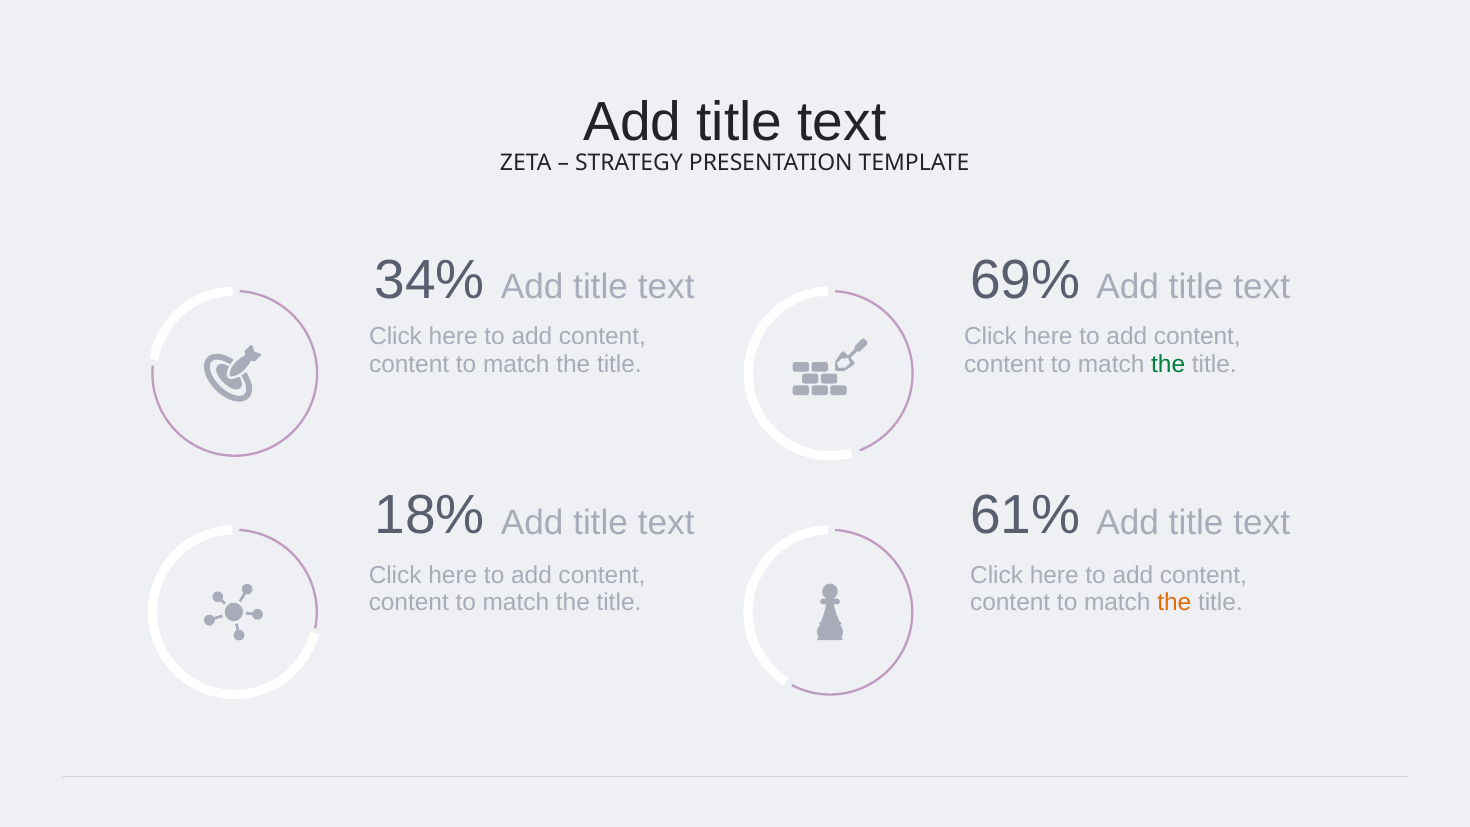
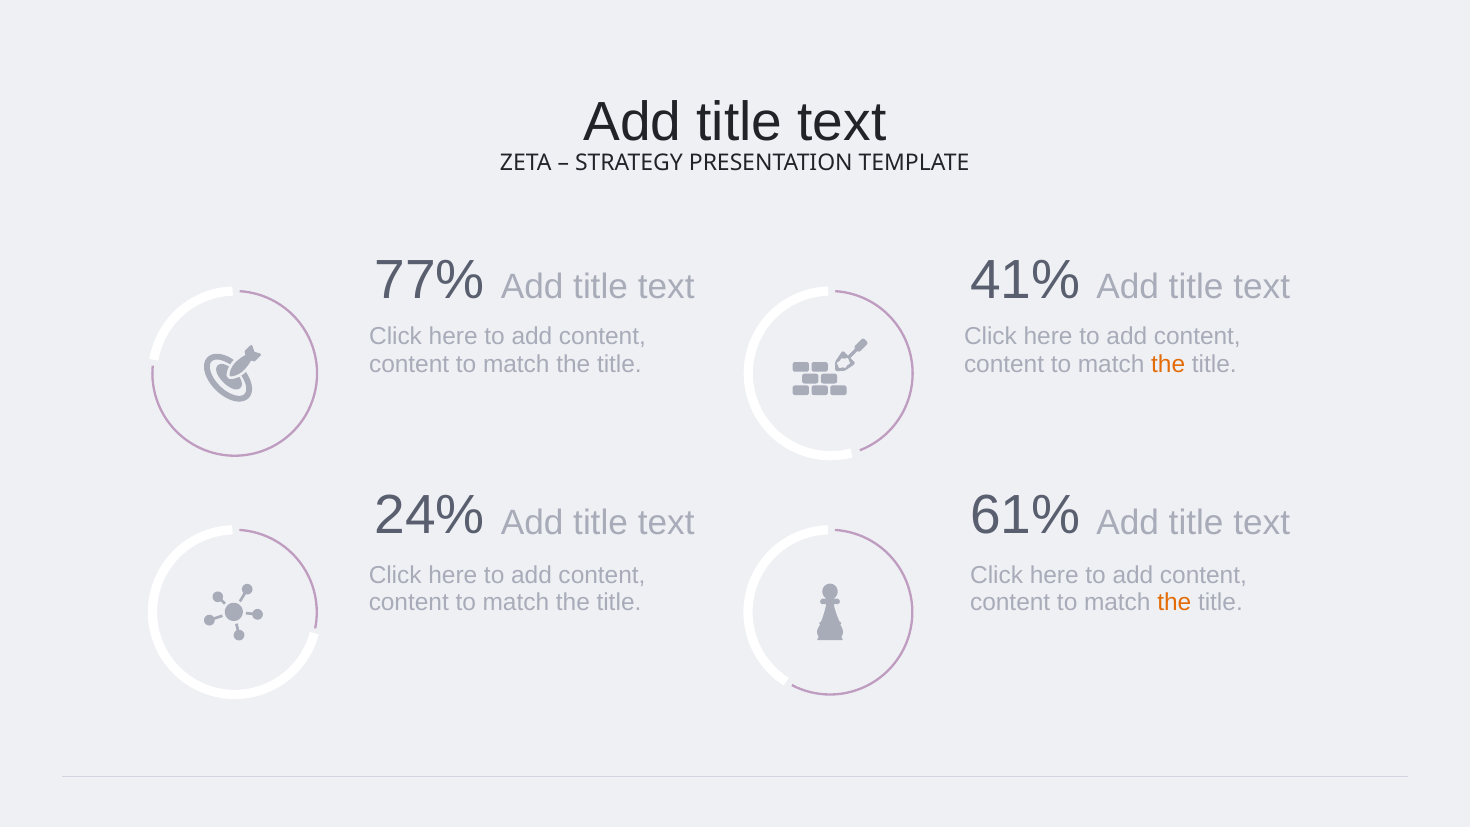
34%: 34% -> 77% (430, 280)
69%: 69% -> 41% (1025, 280)
the colour: green -> orange (1168, 364)
18%: 18% -> 24% (430, 516)
